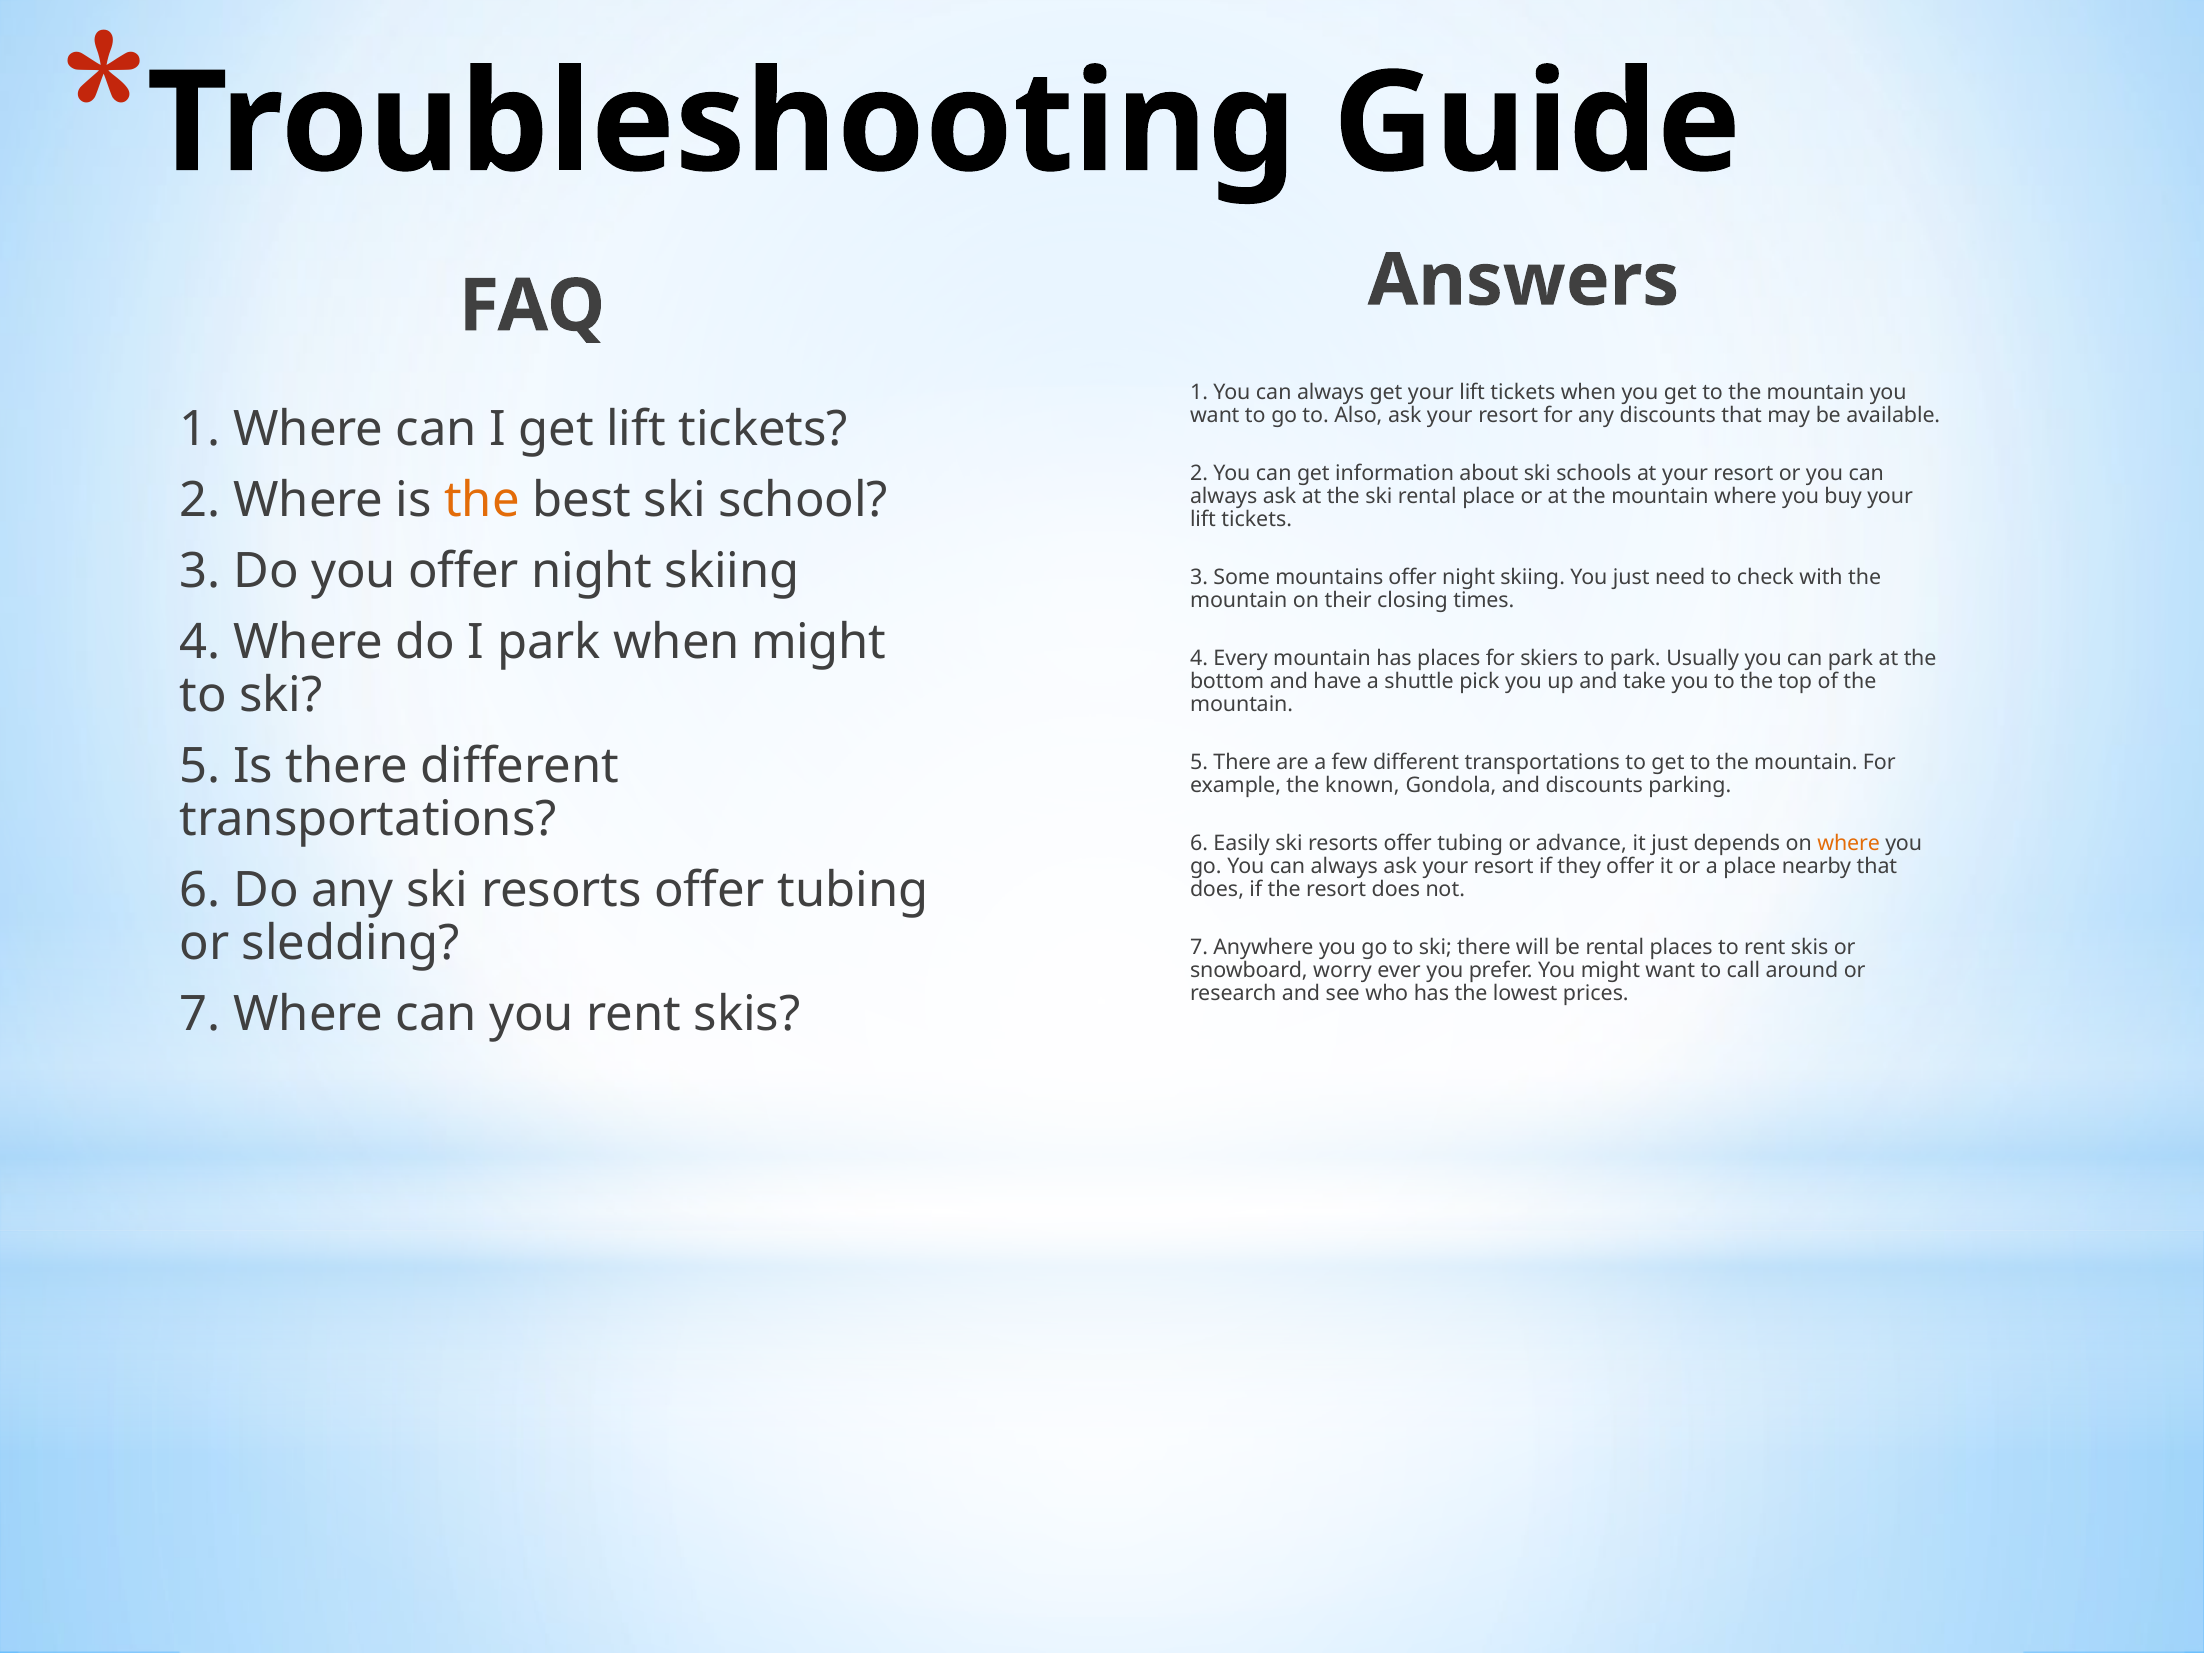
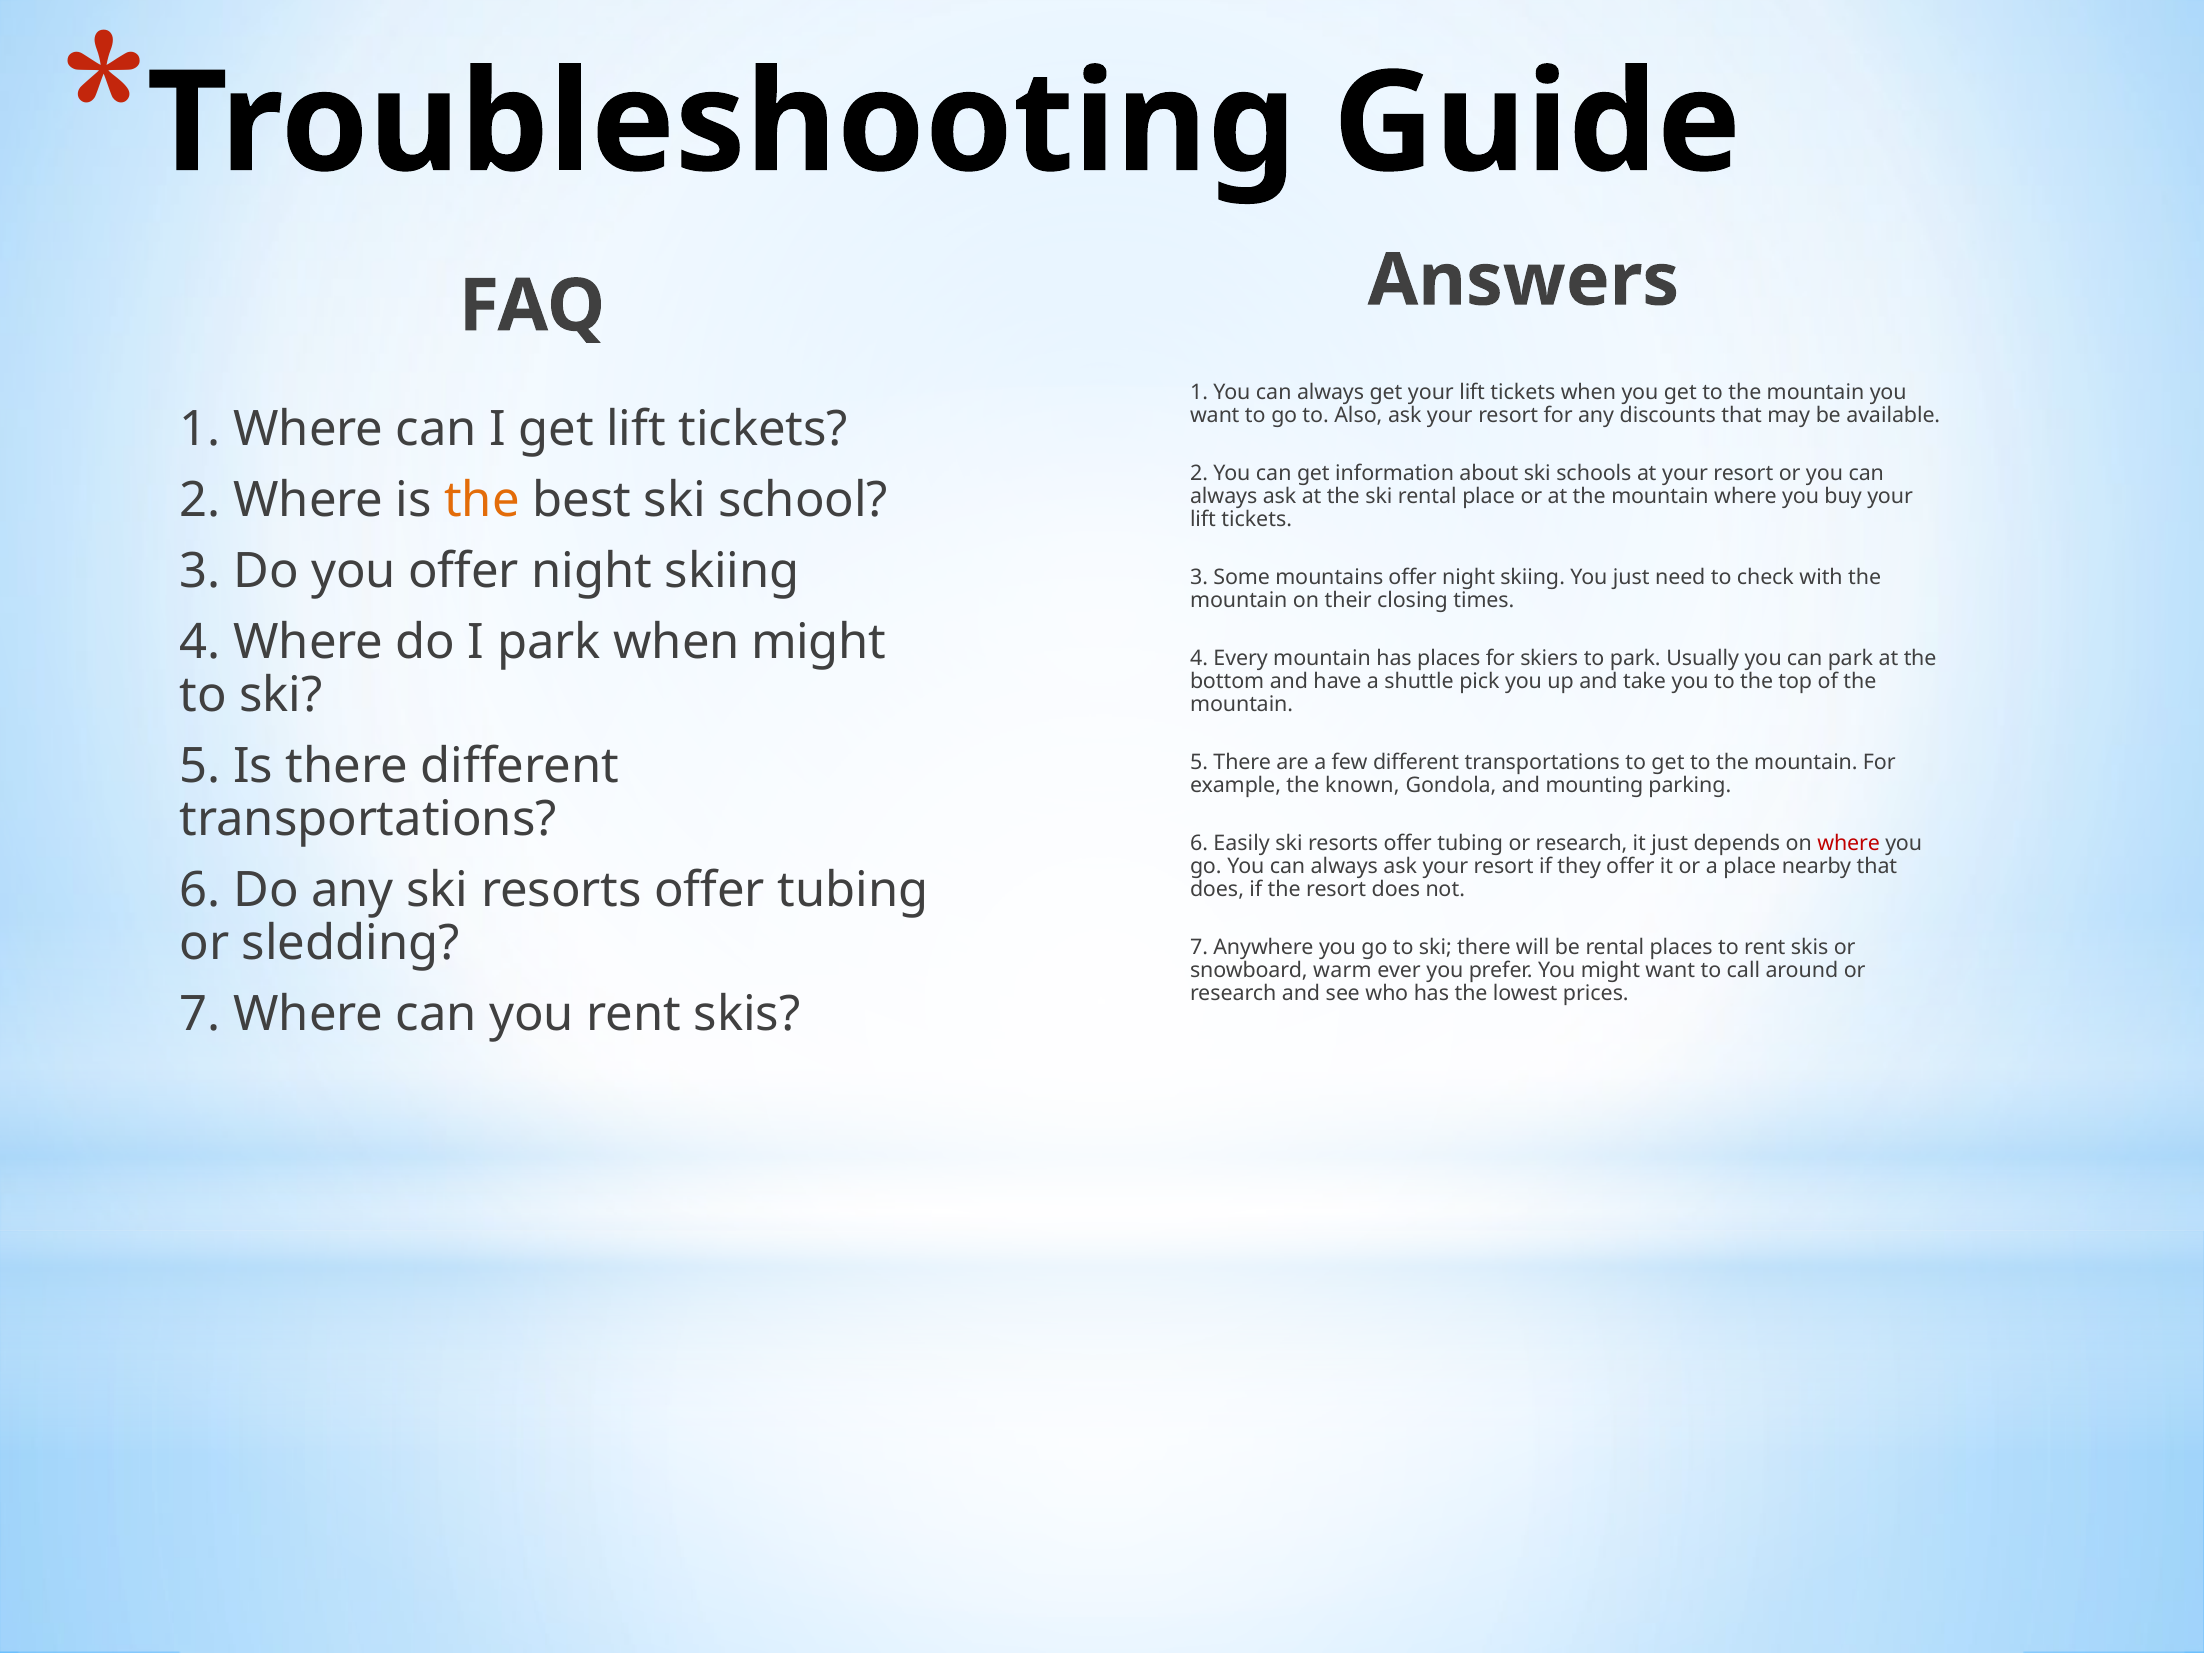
and discounts: discounts -> mounting (1594, 785)
tubing or advance: advance -> research (1582, 843)
where colour: orange -> red (1849, 843)
worry: worry -> warm (1342, 970)
